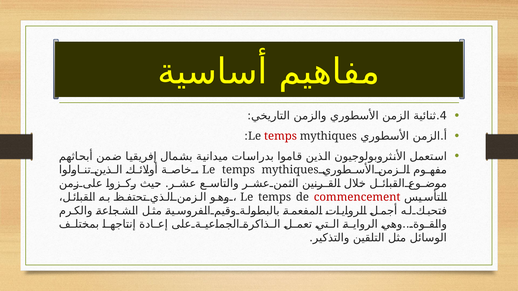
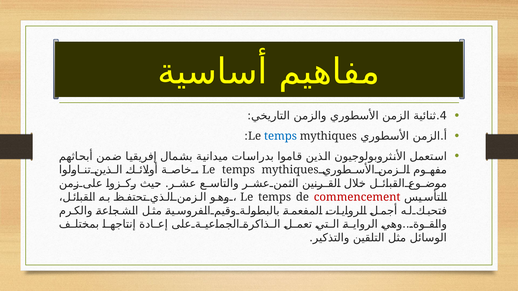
temps colour: red -> blue (280, 136)
